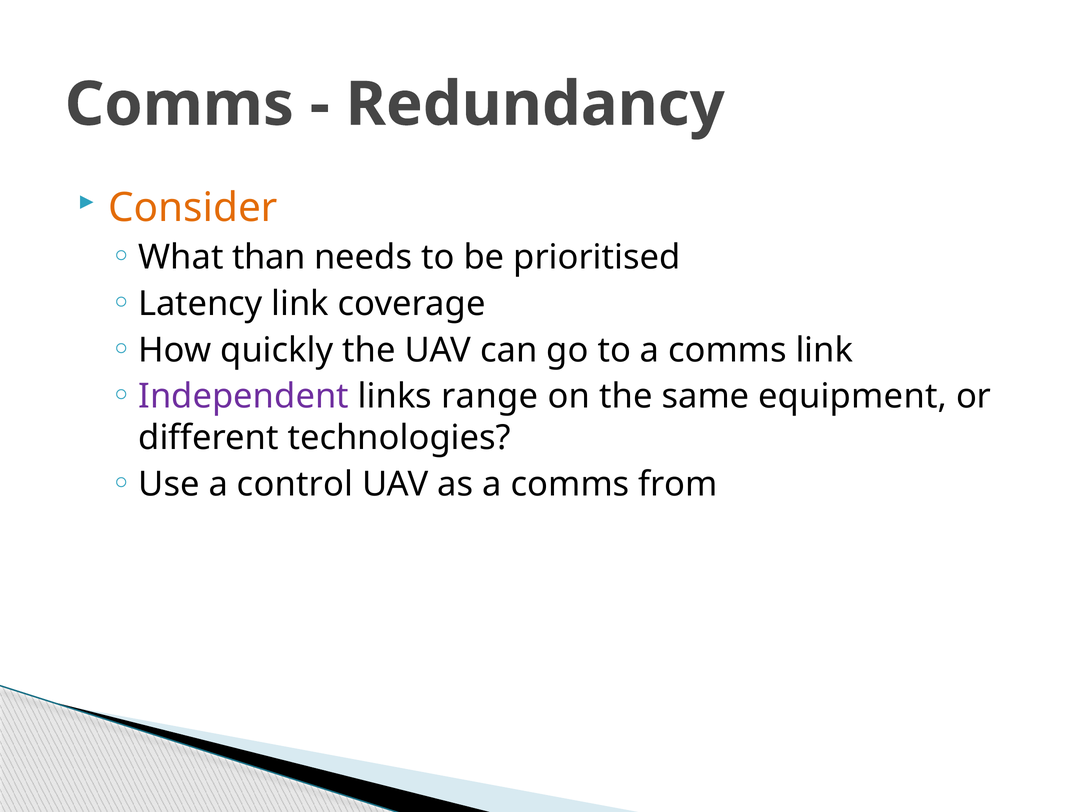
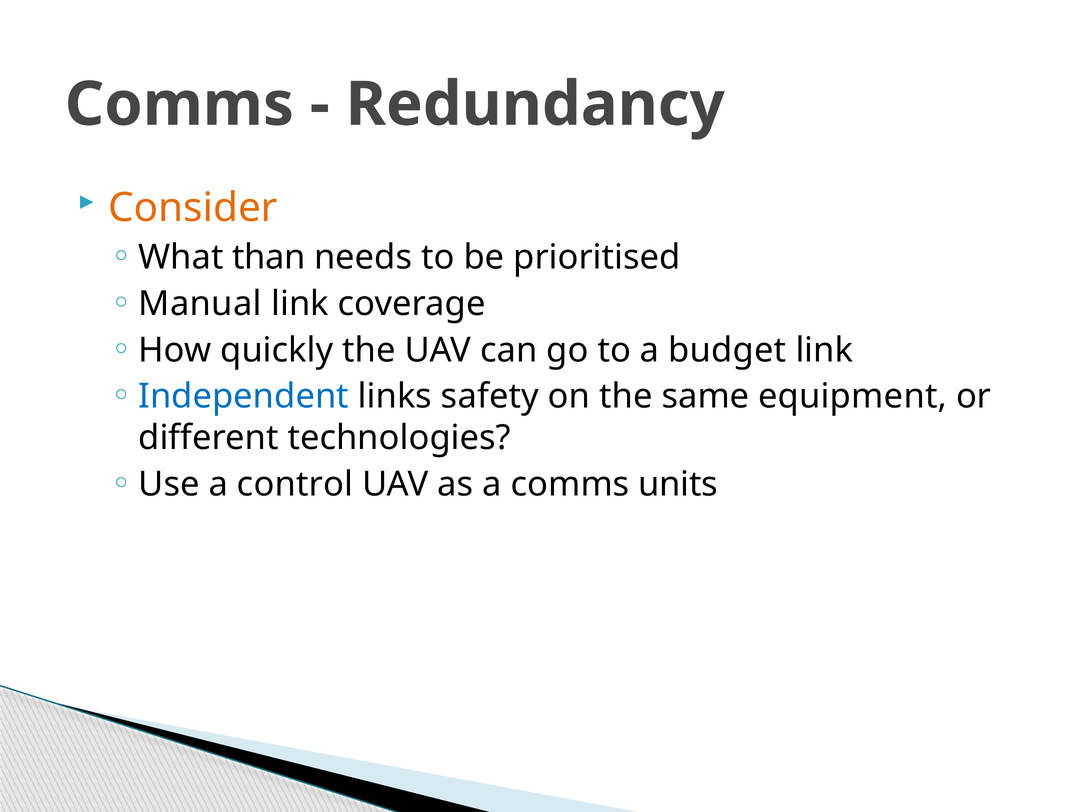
Latency: Latency -> Manual (200, 304)
to a comms: comms -> budget (727, 350)
Independent colour: purple -> blue (244, 396)
range: range -> safety (490, 396)
from: from -> units (678, 484)
